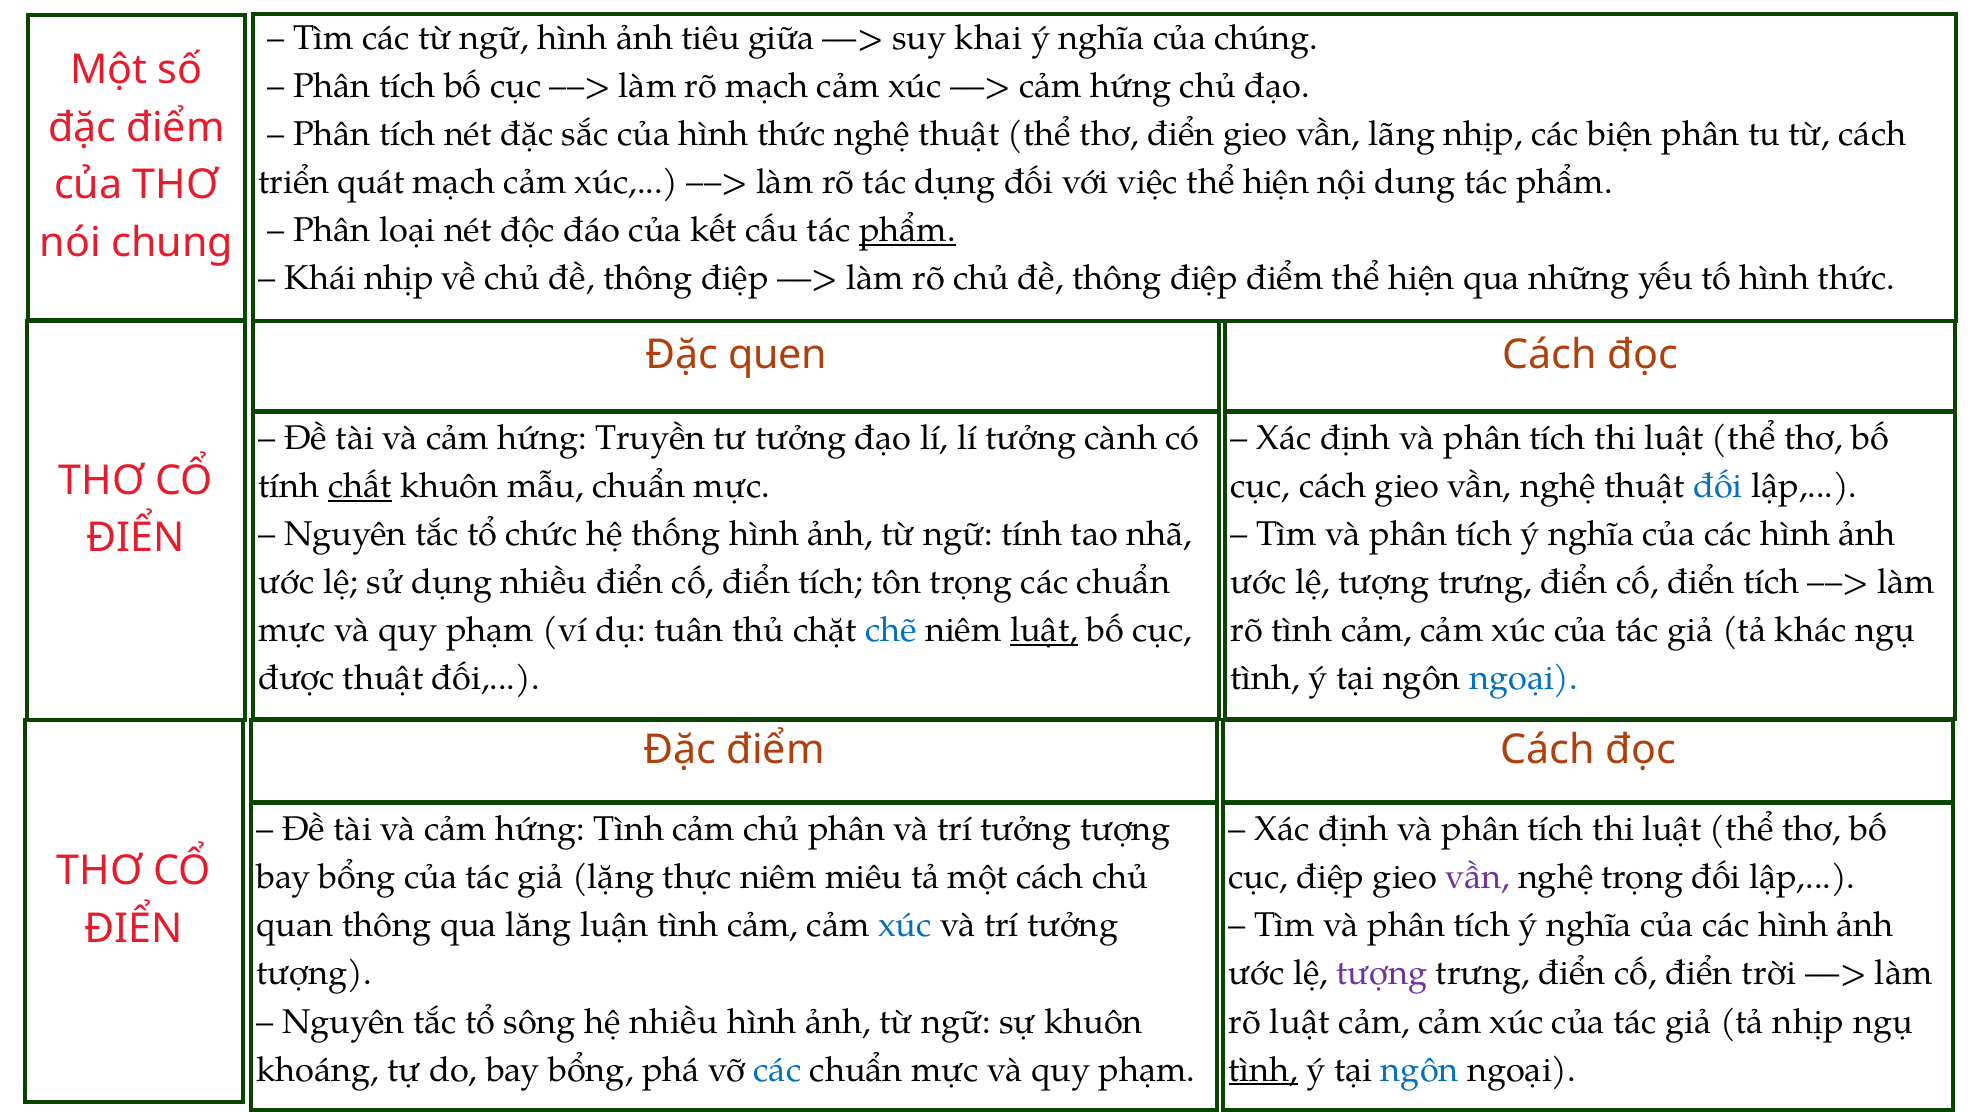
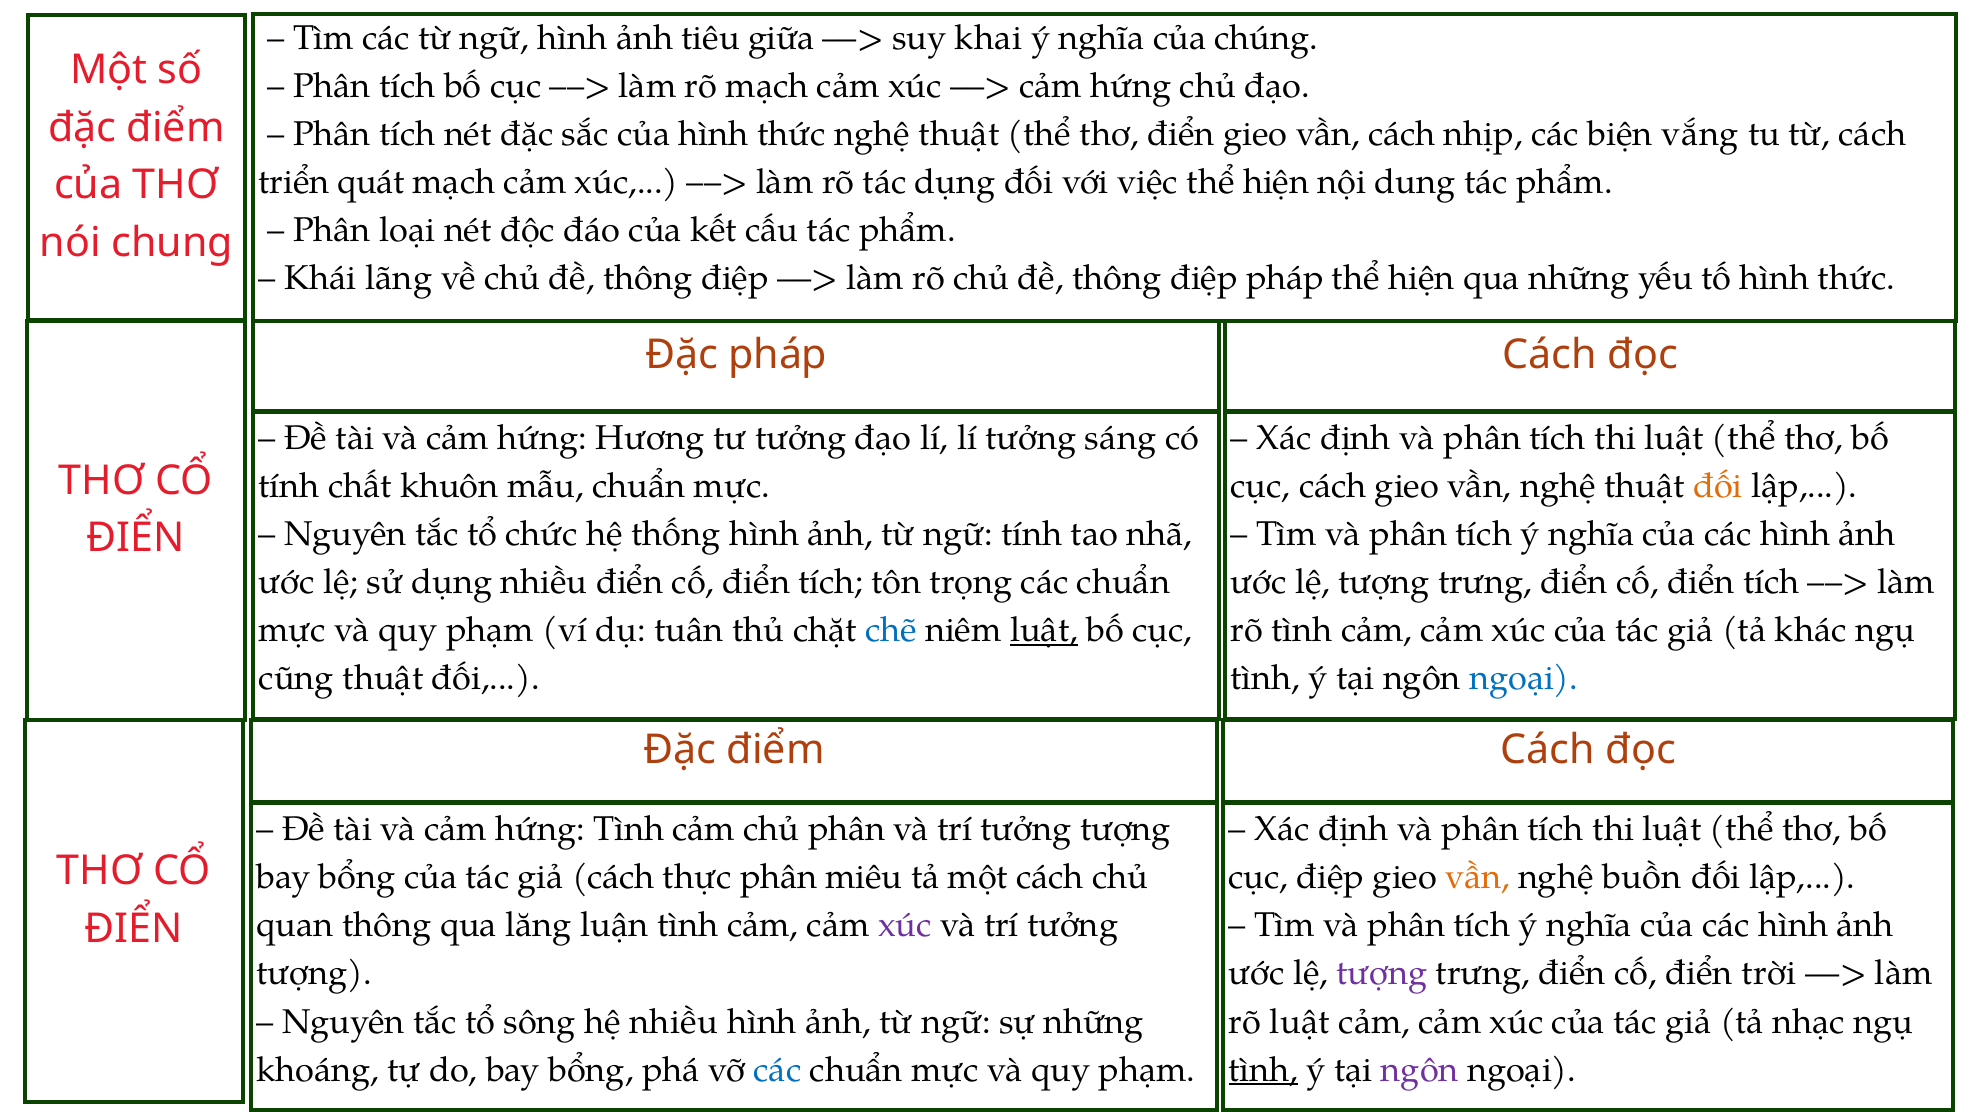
vần lãng: lãng -> cách (1402, 134)
biện phân: phân -> vắng (1700, 134)
phẩm underline: present -> none (907, 230)
Khái nhịp: nhịp -> lãng (399, 278)
điệp điểm: điểm -> pháp (1285, 278)
Đặc quen: quen -> pháp (778, 355)
Truyền: Truyền -> Hương (650, 439)
cành: cành -> sáng (1121, 439)
chất underline: present -> none (360, 487)
đối colour: blue -> orange (1718, 487)
được: được -> cũng (296, 679)
giả lặng: lặng -> cách (613, 878)
thực niêm: niêm -> phân (779, 878)
vần colour: purple -> orange (1478, 878)
nghệ trọng: trọng -> buồn (1642, 878)
xúc colour: blue -> purple (905, 926)
sự khuôn: khuôn -> những (1094, 1022)
tả nhịp: nhịp -> nhạc (1809, 1022)
ngôn colour: blue -> purple (1420, 1070)
